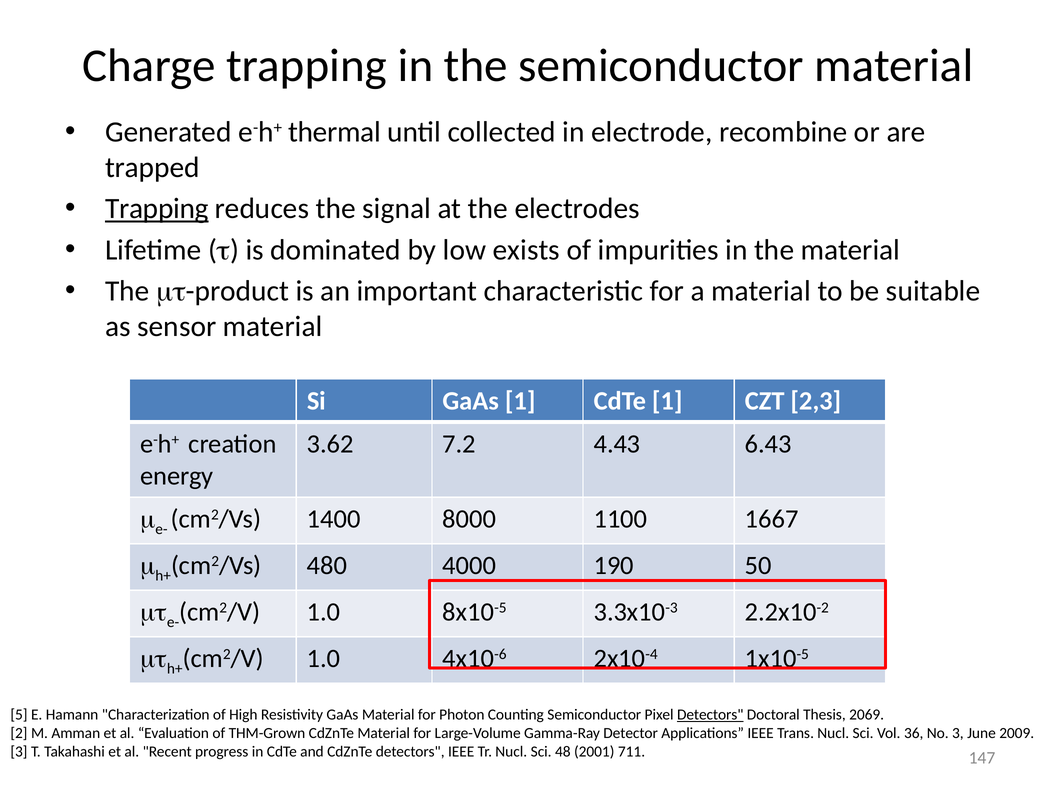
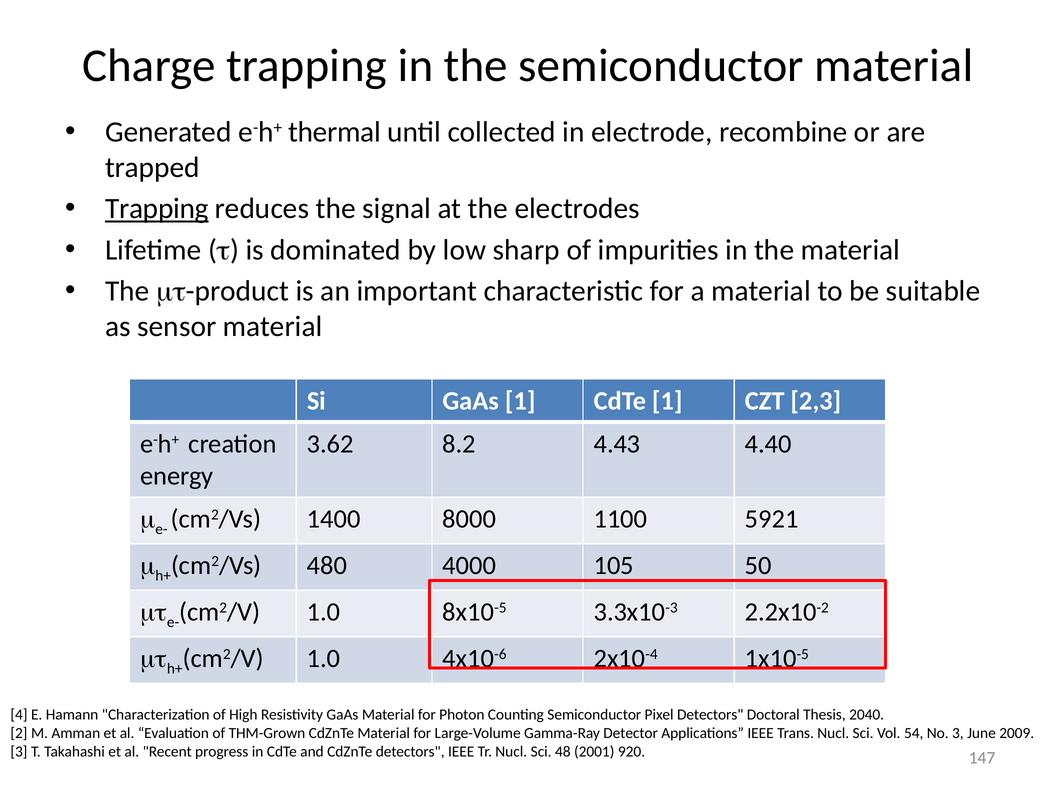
exists: exists -> sharp (526, 250)
7.2: 7.2 -> 8.2 (459, 444)
6.43: 6.43 -> 4.40 (768, 444)
1667: 1667 -> 5921 (772, 519)
190: 190 -> 105 (614, 566)
5: 5 -> 4 (19, 715)
Detectors underline: present -> none (710, 715)
2069: 2069 -> 2040 (867, 715)
36: 36 -> 54 (914, 733)
711: 711 -> 920 (632, 752)
